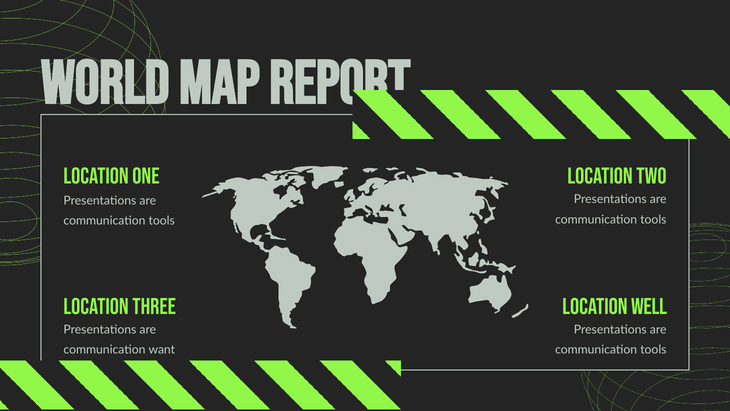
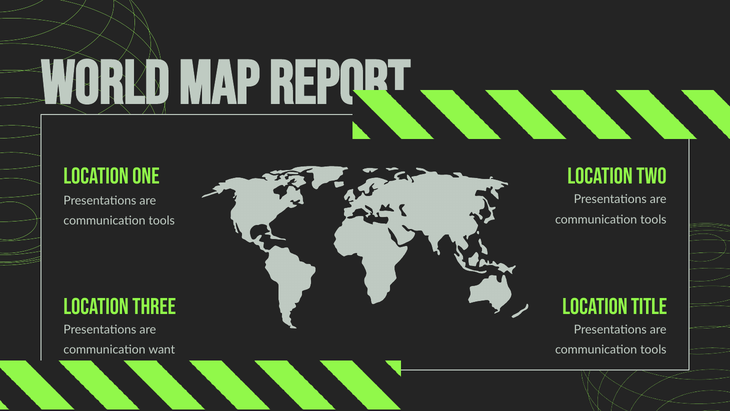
Well: Well -> Title (649, 306)
